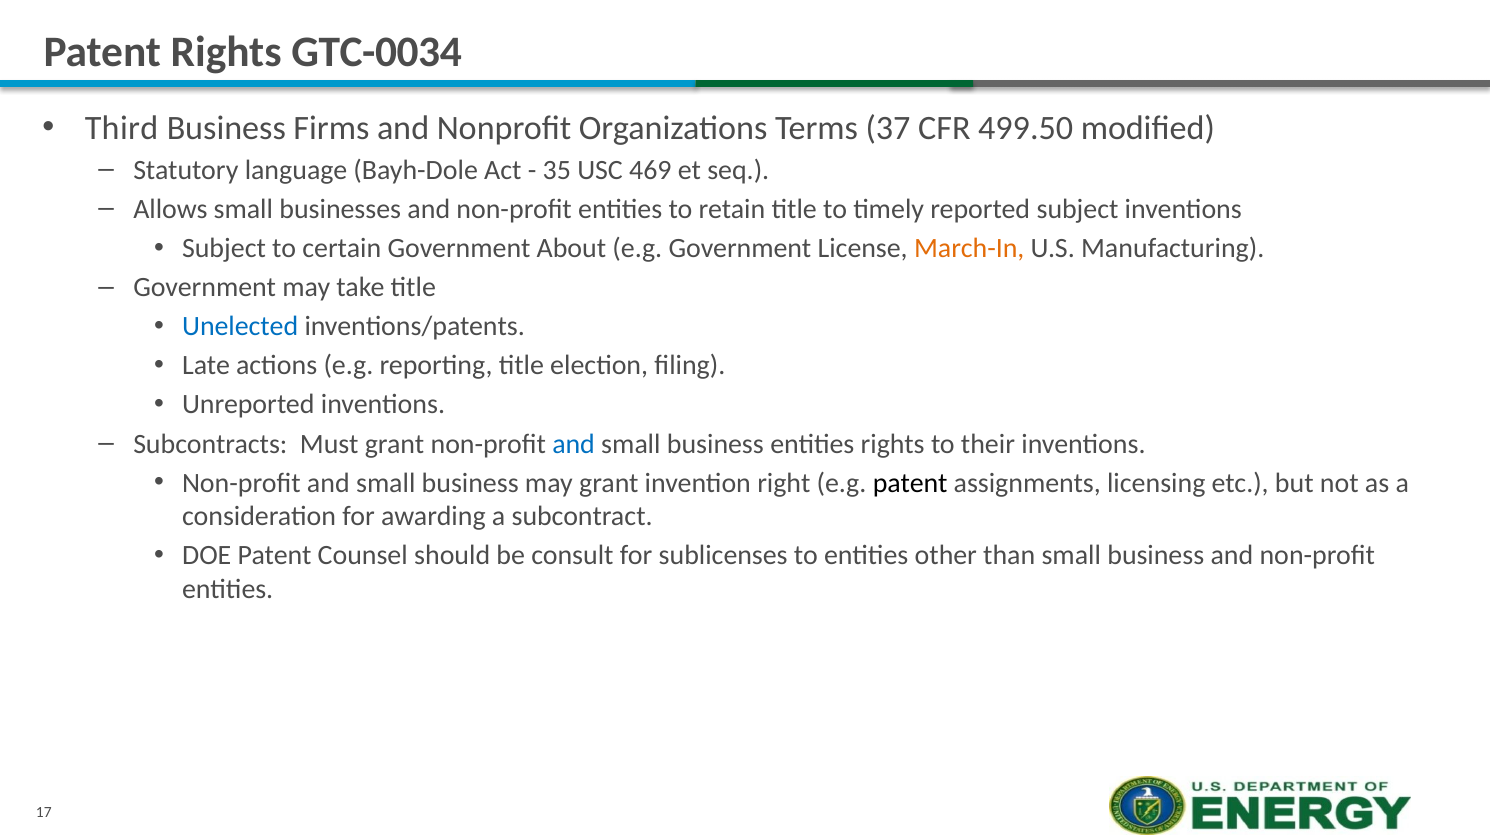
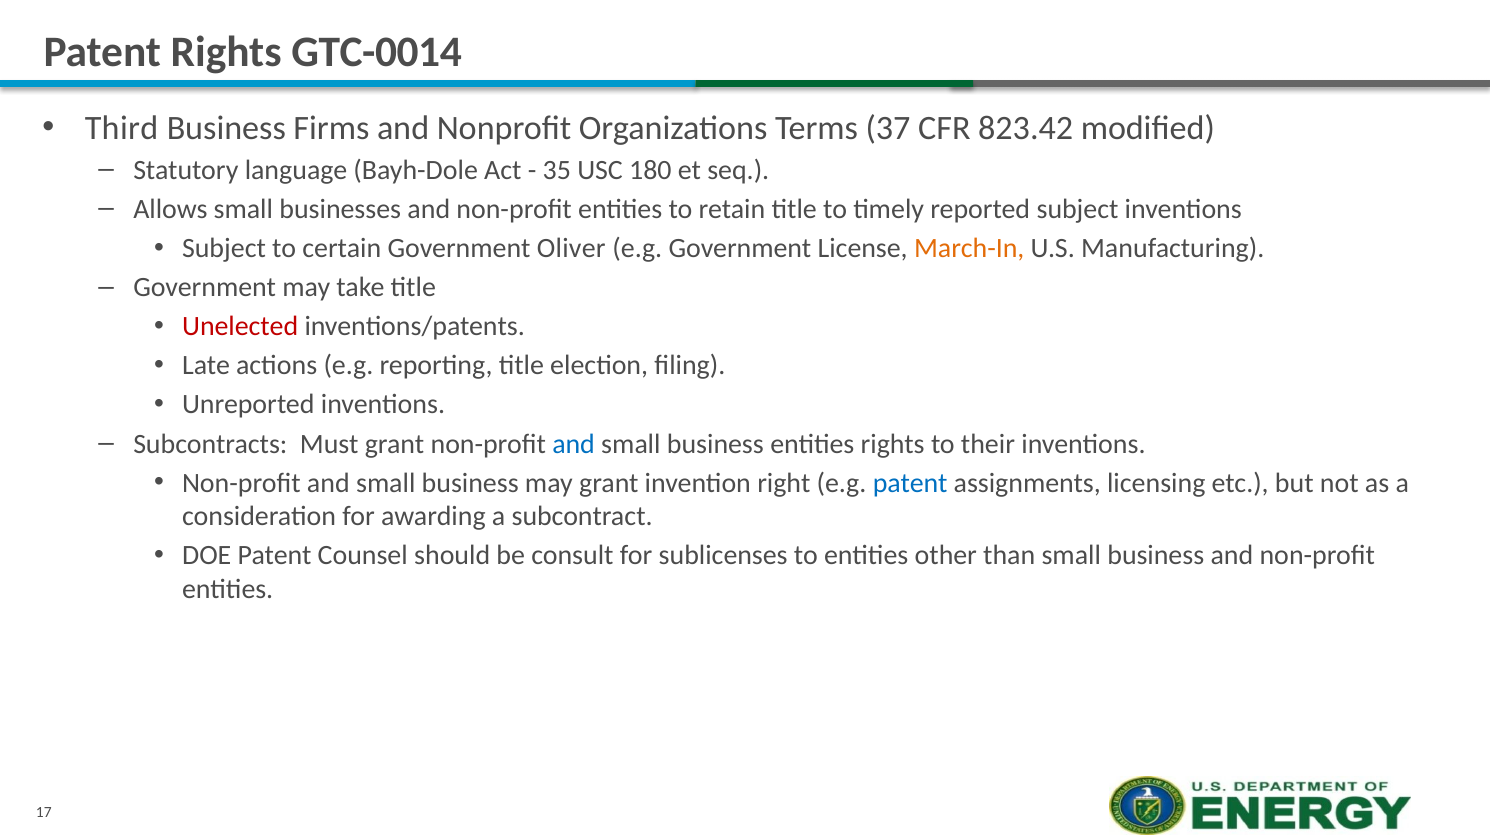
GTC-0034: GTC-0034 -> GTC-0014 (377, 53)
499.50: 499.50 -> 823.42 (1026, 128)
469: 469 -> 180 (650, 170)
About: About -> Oliver (571, 248)
Unelected colour: blue -> red (240, 327)
patent colour: black -> blue (910, 483)
